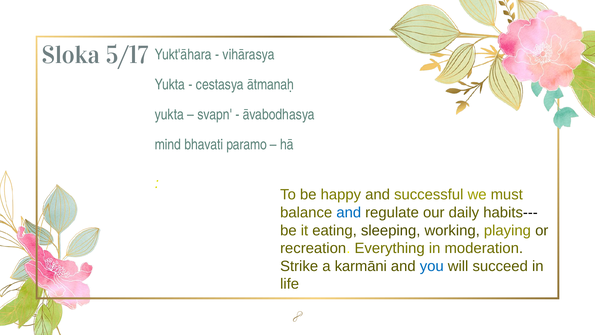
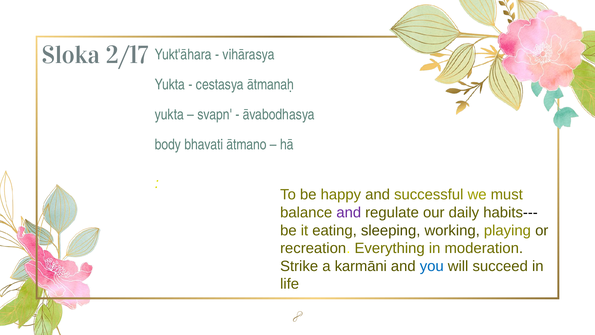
5/17: 5/17 -> 2/17 (127, 55)
mind: mind -> body (168, 144)
paramo: paramo -> ātmano (247, 144)
and colour: blue -> purple (349, 212)
